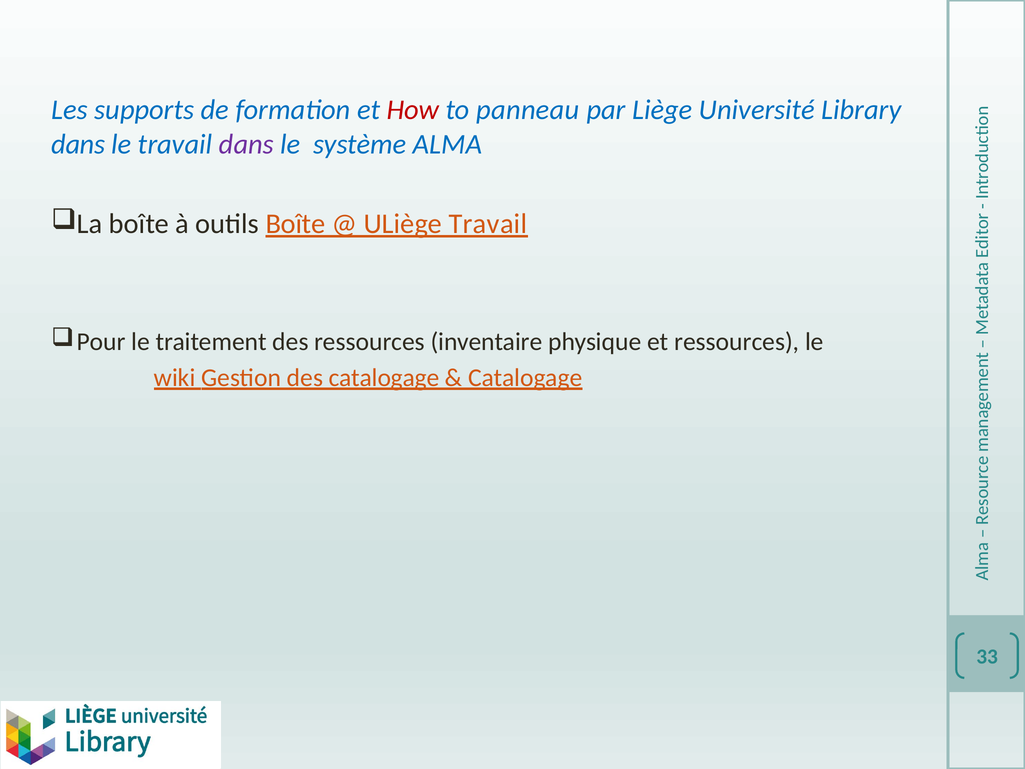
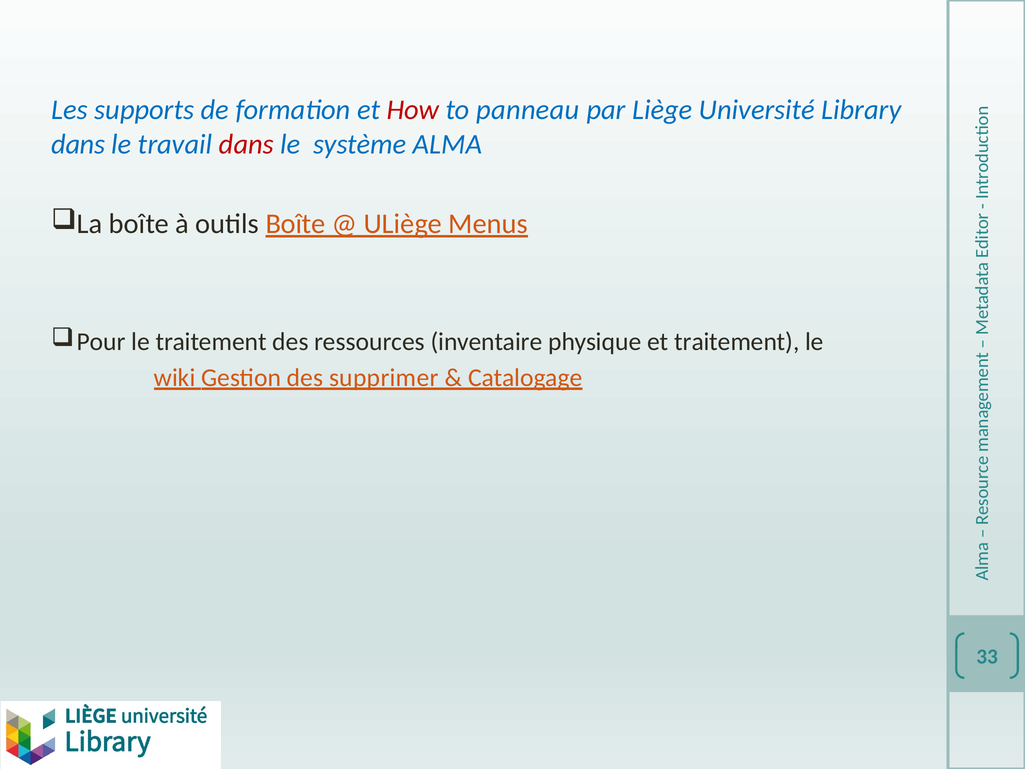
dans colour: purple -> red (246, 144)
ULiège Travail: Travail -> Menus (488, 224)
et ressources: ressources -> traitement (737, 342)
des catalogage: catalogage -> supprimer (384, 378)
